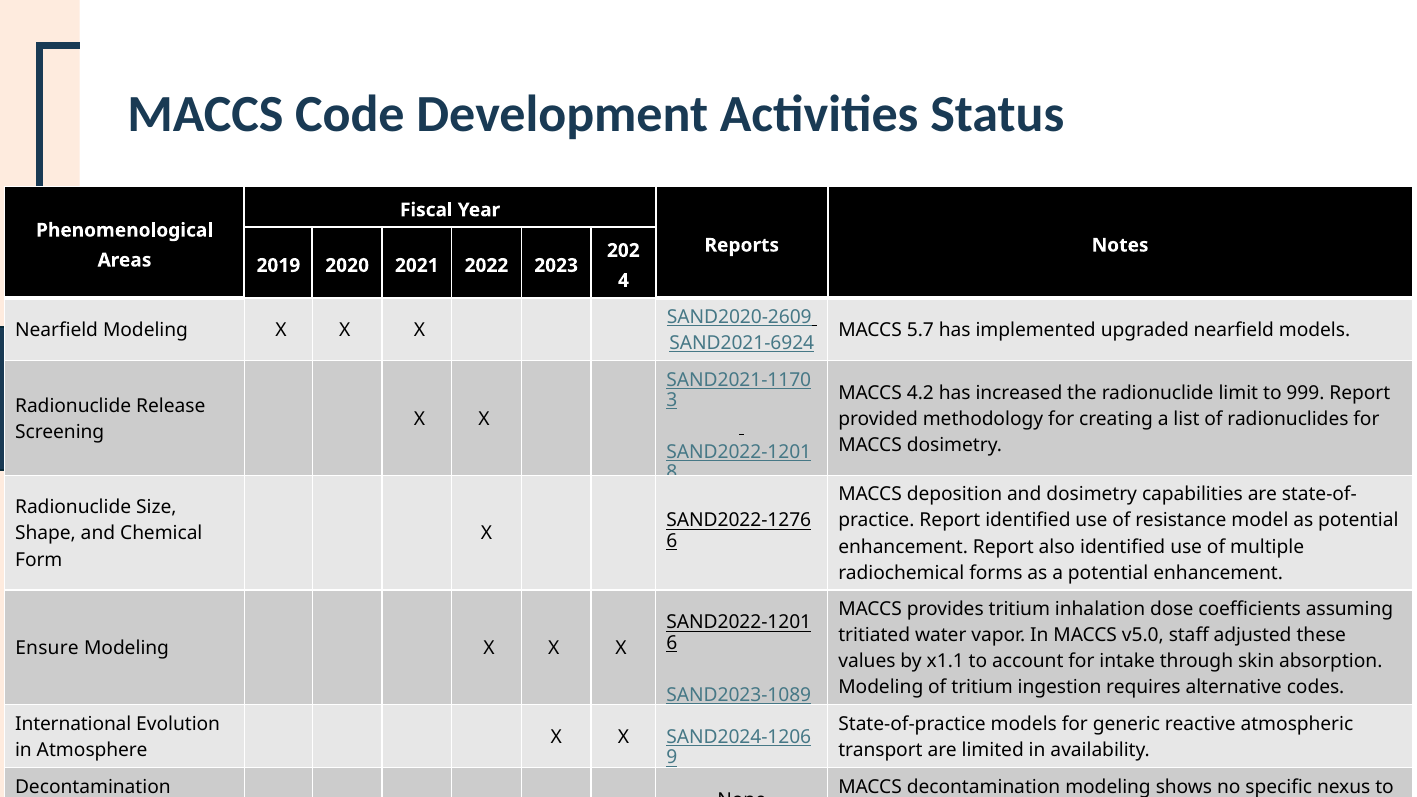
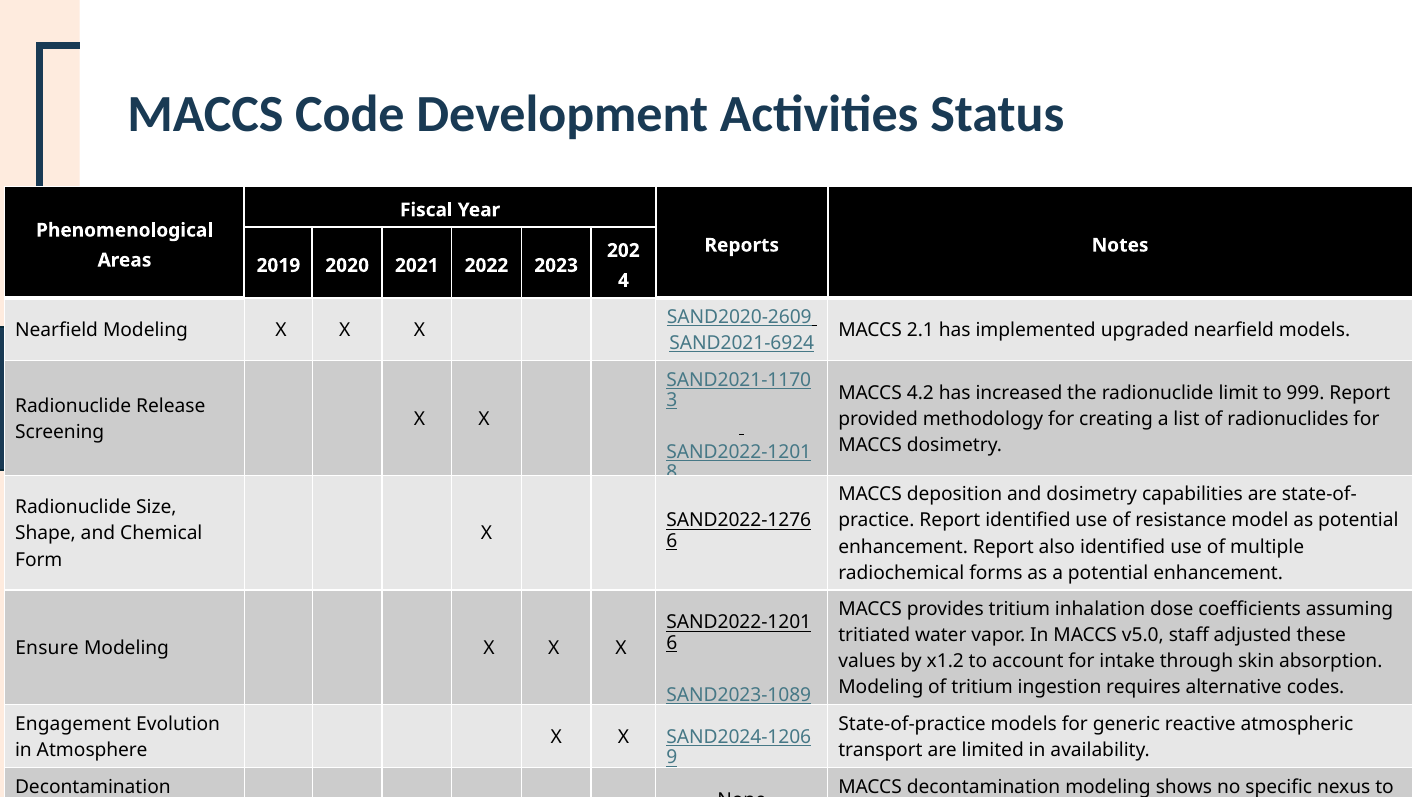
5.7: 5.7 -> 2.1 (920, 330)
x1.1: x1.1 -> x1.2 (945, 661)
International: International -> Engagement (73, 724)
